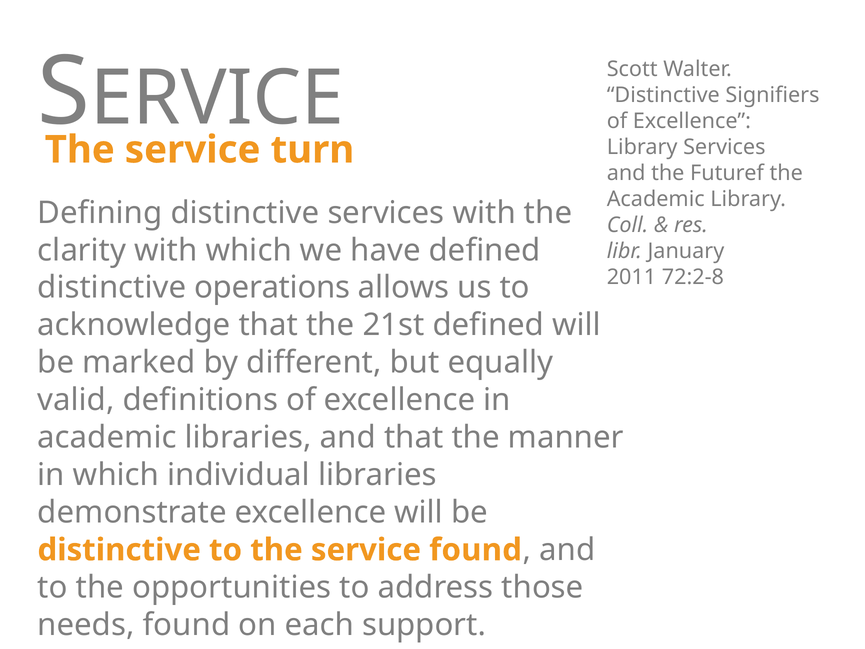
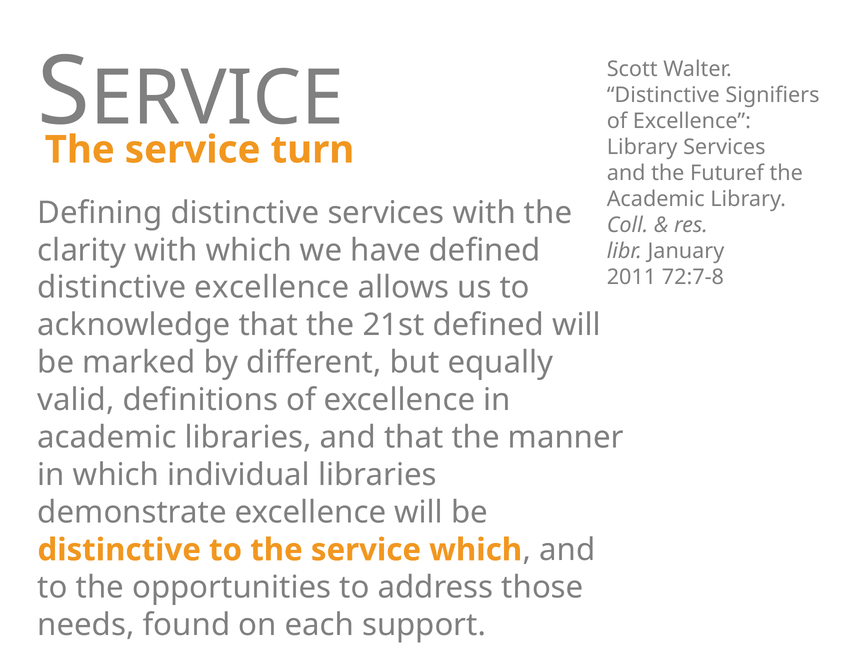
72:2-8: 72:2-8 -> 72:7-8 (693, 277)
distinctive operations: operations -> excellence (272, 288)
service found: found -> which (476, 550)
